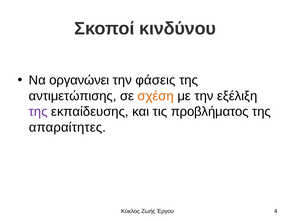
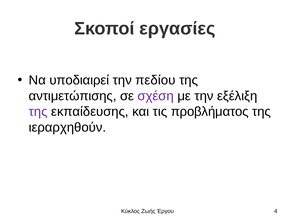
κινδύνου: κινδύνου -> εργασίες (177, 29)
οργανώνει: οργανώνει -> υποδιαιρεί (79, 80)
φάσεις: φάσεις -> πεδίου (155, 80)
σχέση colour: orange -> purple (156, 96)
απαραίτητες: απαραίτητες -> ιεραρχηθούν (67, 128)
